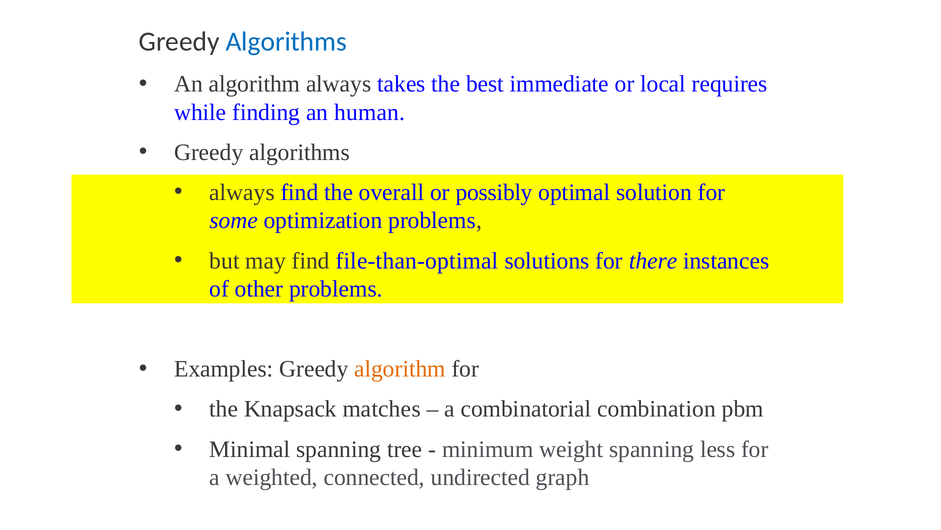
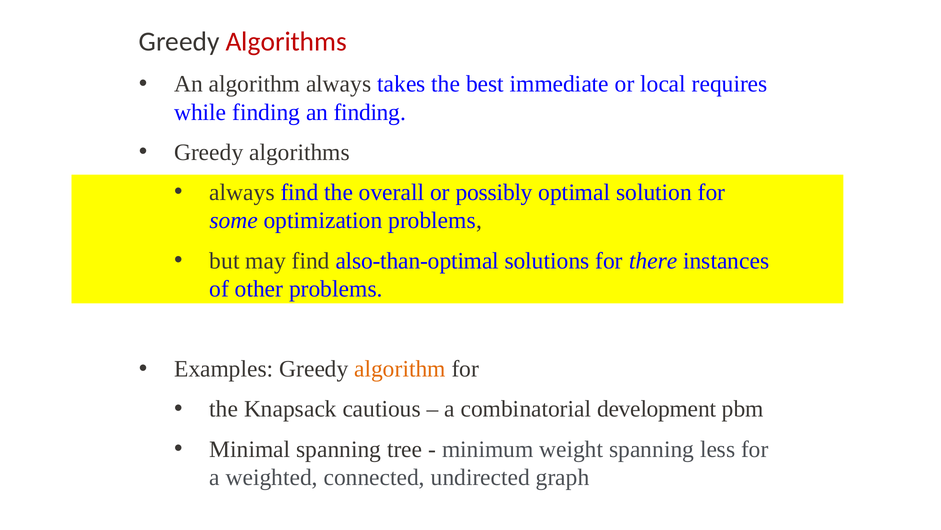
Algorithms colour: blue -> red (286, 42)
an human: human -> finding (370, 112)
file-than-optimal: file-than-optimal -> also-than-optimal (417, 260)
matches: matches -> cautious (382, 409)
combination: combination -> development (657, 409)
